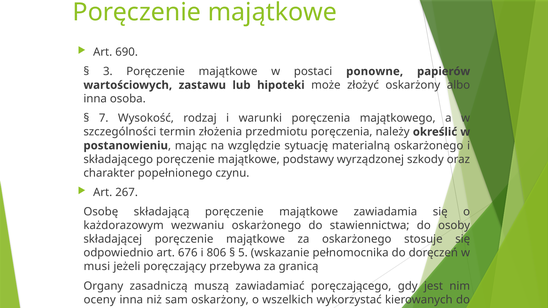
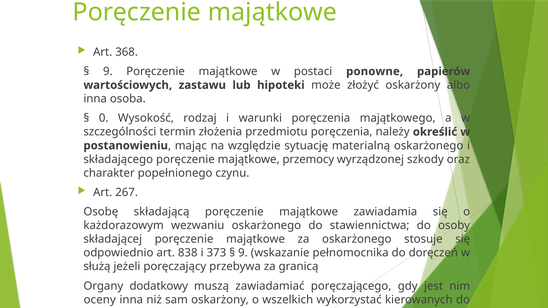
690: 690 -> 368 (127, 52)
3: 3 -> 9 (108, 71)
7: 7 -> 0 (104, 118)
podstawy: podstawy -> przemocy (308, 159)
676: 676 -> 838 (188, 253)
806: 806 -> 373 (216, 253)
5: 5 -> 9 (243, 253)
musi: musi -> służą (97, 267)
zasadniczą: zasadniczą -> dodatkowy (159, 286)
